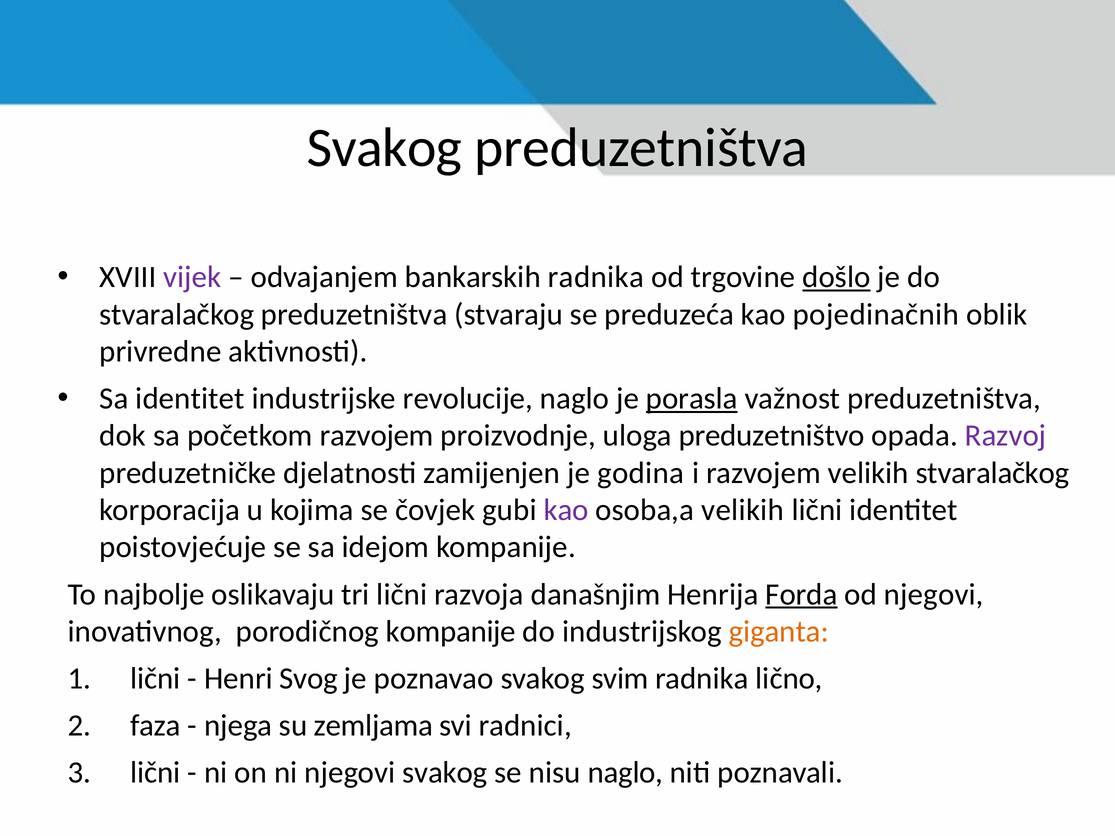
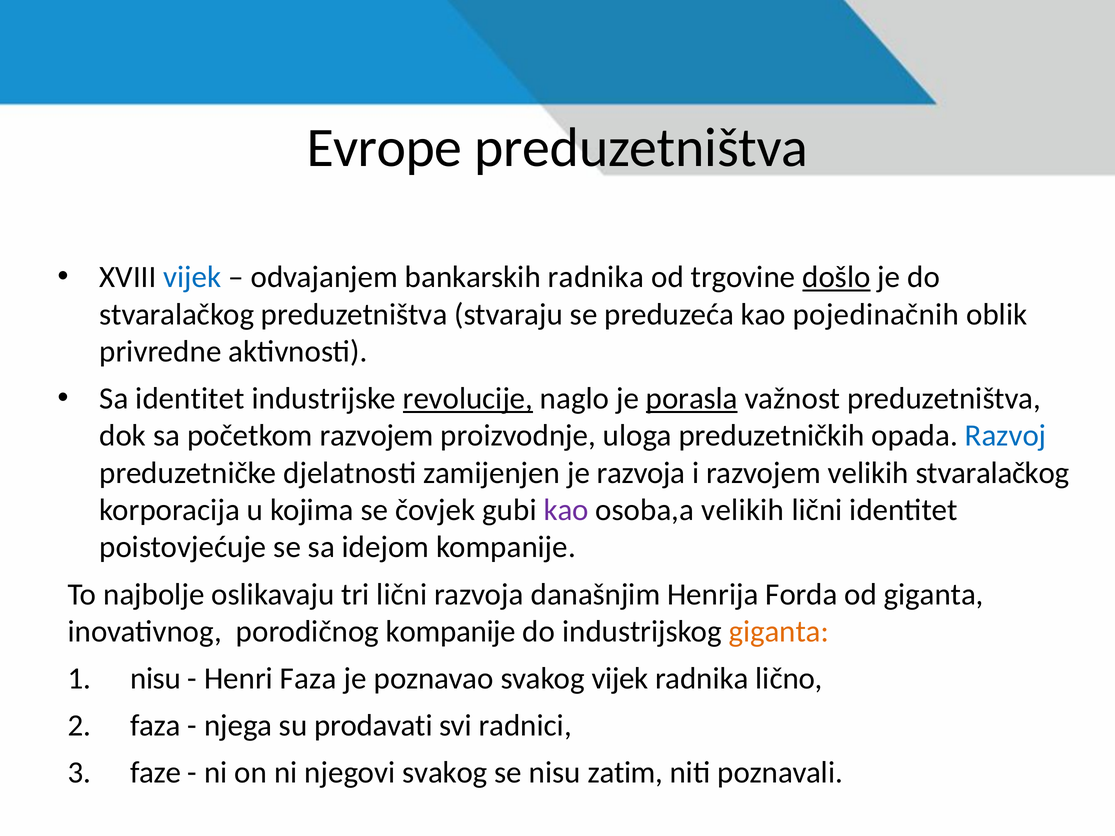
Svakog: Svakog -> Evrope (384, 148)
vijek colour: purple -> blue (192, 277)
revolucije underline: none -> present (468, 399)
preduzetništvo: preduzetništvo -> preduzetničkih (772, 436)
Razvoj colour: purple -> blue (1006, 436)
je godina: godina -> razvoja (641, 473)
Forda underline: present -> none (801, 595)
od njegovi: njegovi -> giganta (934, 595)
lični: lični -> nisu (156, 679)
Henri Svog: Svog -> Faza (308, 679)
svakog svim: svim -> vijek (620, 679)
zemljama: zemljama -> prodavati (373, 726)
lični: lični -> faze (156, 773)
nisu naglo: naglo -> zatim (625, 773)
